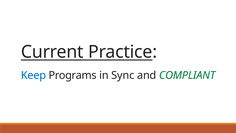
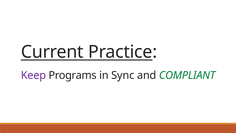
Keep colour: blue -> purple (33, 75)
